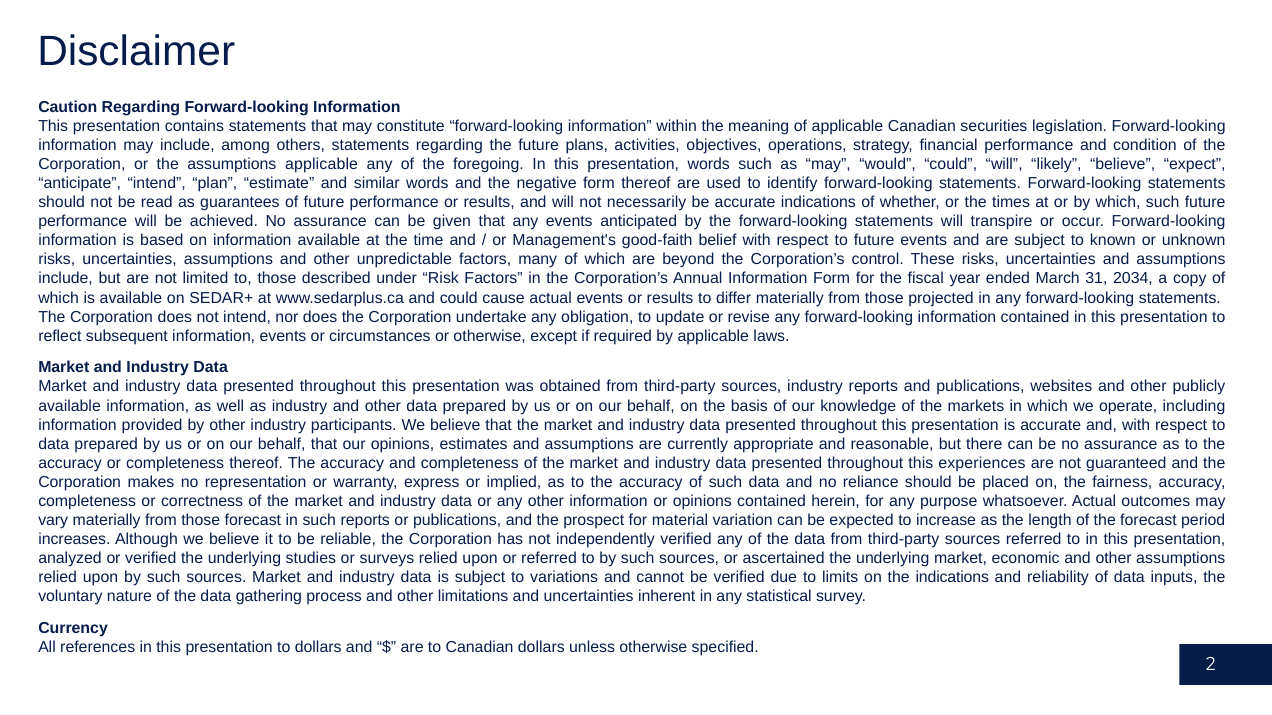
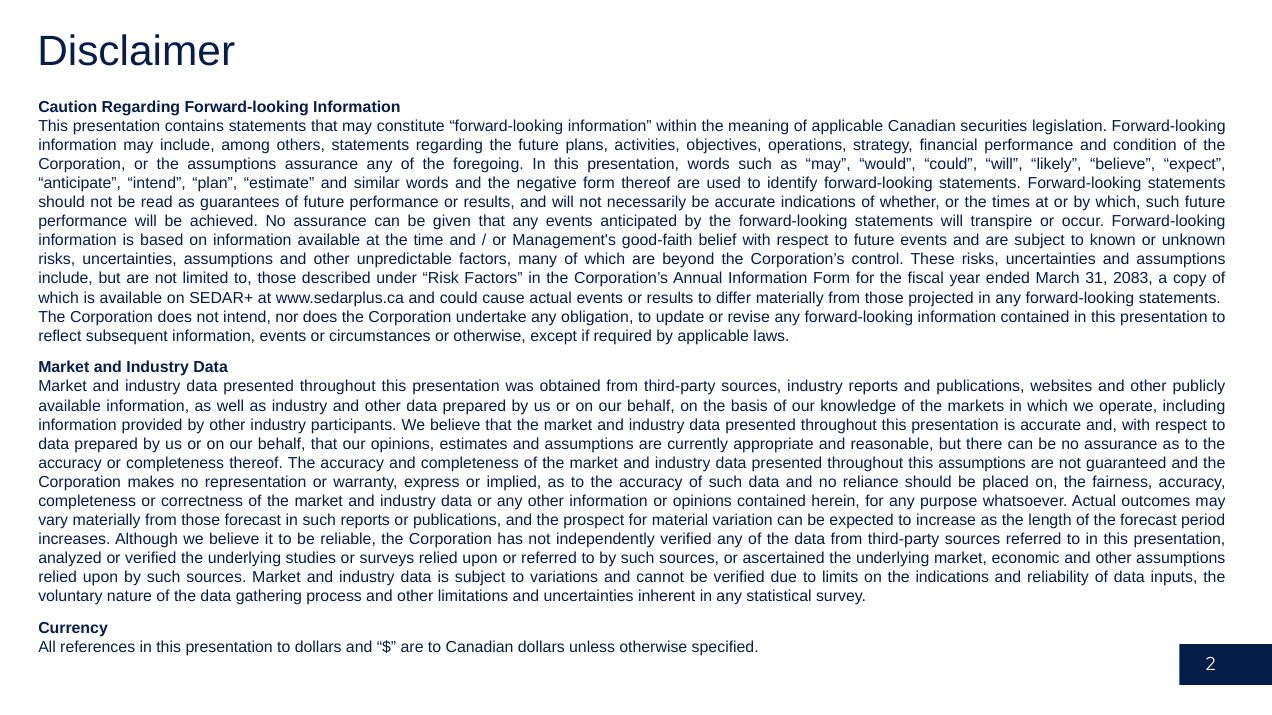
assumptions applicable: applicable -> assurance (322, 164)
2034: 2034 -> 2083 (1133, 279)
this experiences: experiences -> assumptions (982, 463)
